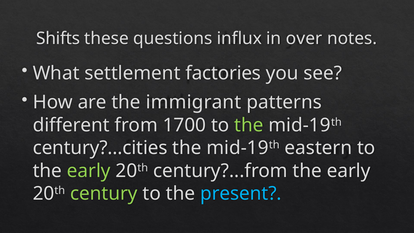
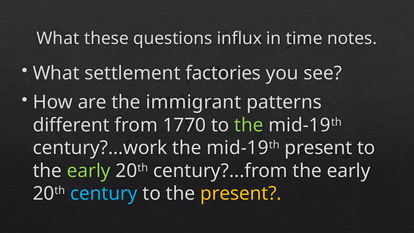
Shifts: Shifts -> What (58, 38)
over: over -> time (304, 38)
1700: 1700 -> 1770 (184, 125)
century?...cities: century?...cities -> century?...work (100, 148)
mid-19th eastern: eastern -> present (318, 148)
century colour: light green -> light blue (104, 193)
present colour: light blue -> yellow (241, 193)
